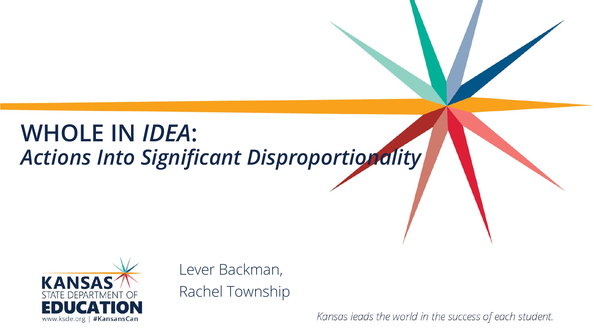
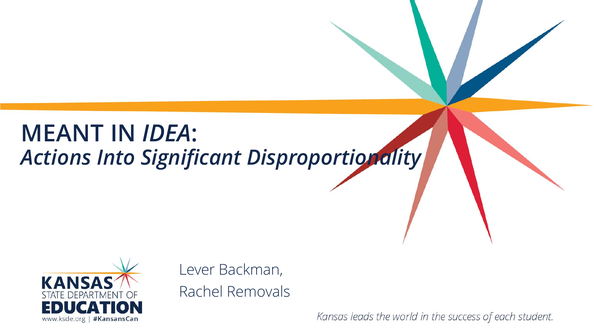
WHOLE: WHOLE -> MEANT (62, 134)
Township: Township -> Removals (259, 292)
